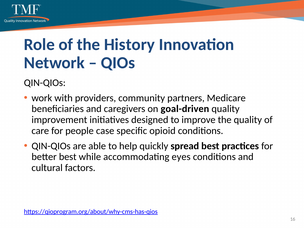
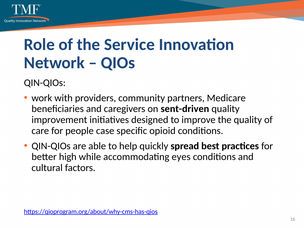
History: History -> Service (129, 44)
goal-driven: goal-driven -> sent-driven (185, 109)
better best: best -> high (68, 157)
